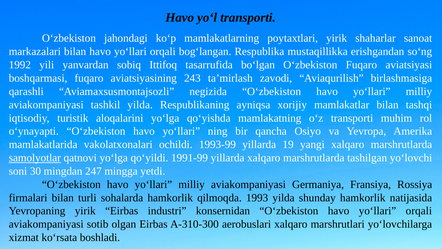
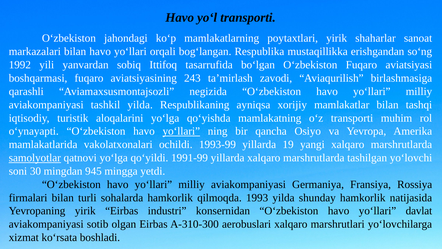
yo‘llari underline: none -> present (181, 131)
247: 247 -> 945 (93, 171)
O‘zbekiston havo yo‘llari orqali: orqali -> davlat (419, 211)
